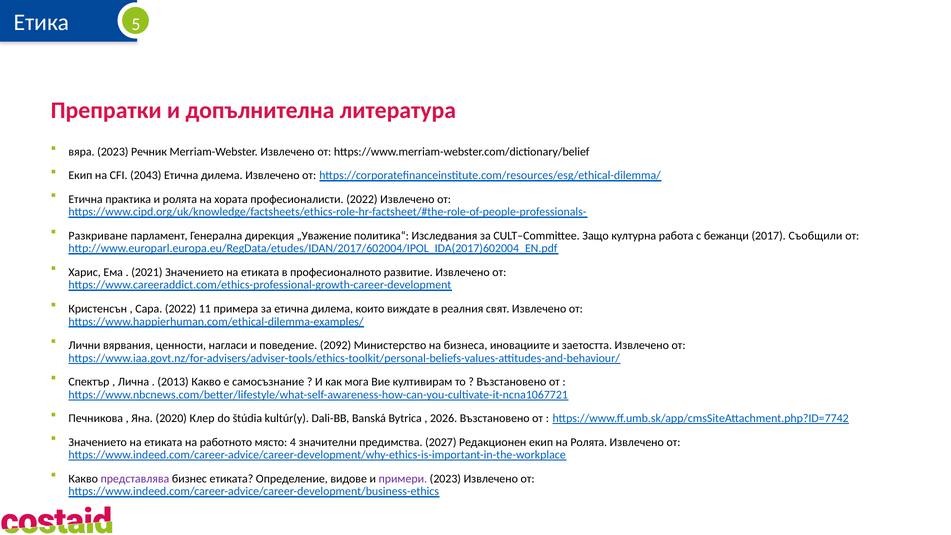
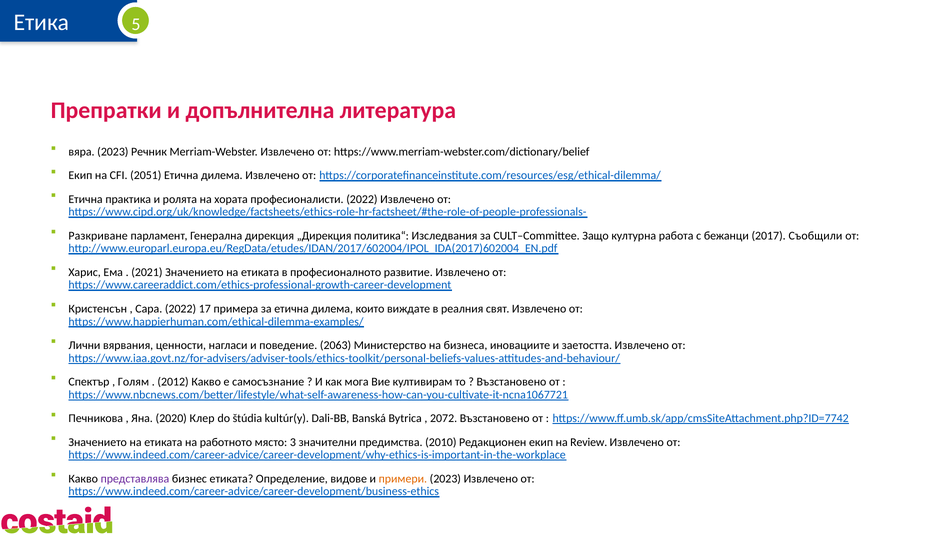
2043: 2043 -> 2051 (146, 175)
„Уважение: „Уважение -> „Дирекция (324, 236)
11: 11 -> 17 (205, 309)
2092: 2092 -> 2063 (336, 345)
Лична: Лична -> Голям (133, 382)
2013: 2013 -> 2012 (173, 382)
2026: 2026 -> 2072 (444, 418)
4: 4 -> 3 (293, 442)
2027: 2027 -> 2010 (441, 442)
на Ролята: Ролята -> Review (589, 442)
примери colour: purple -> orange (403, 479)
